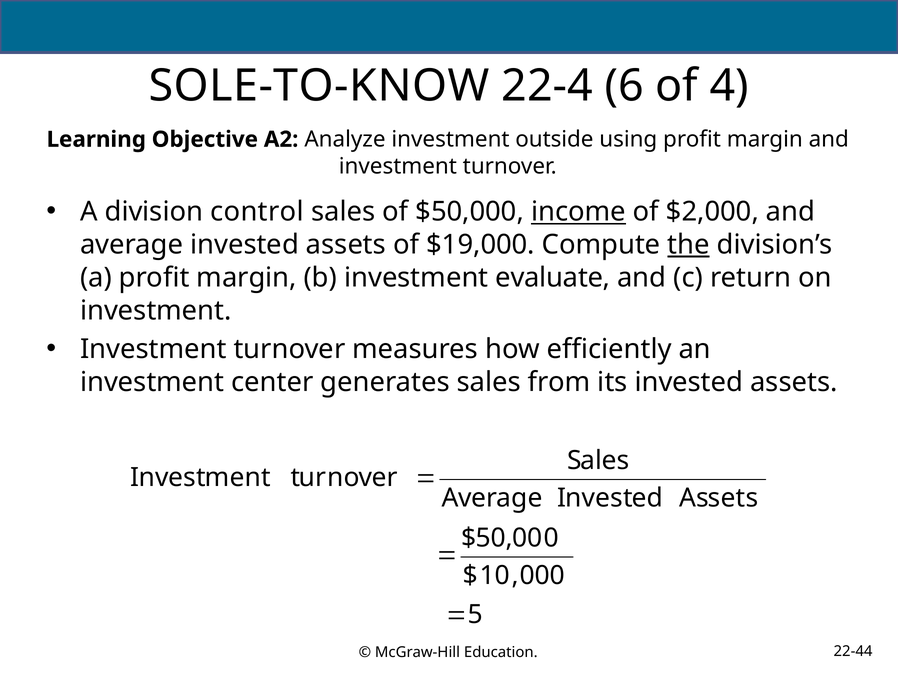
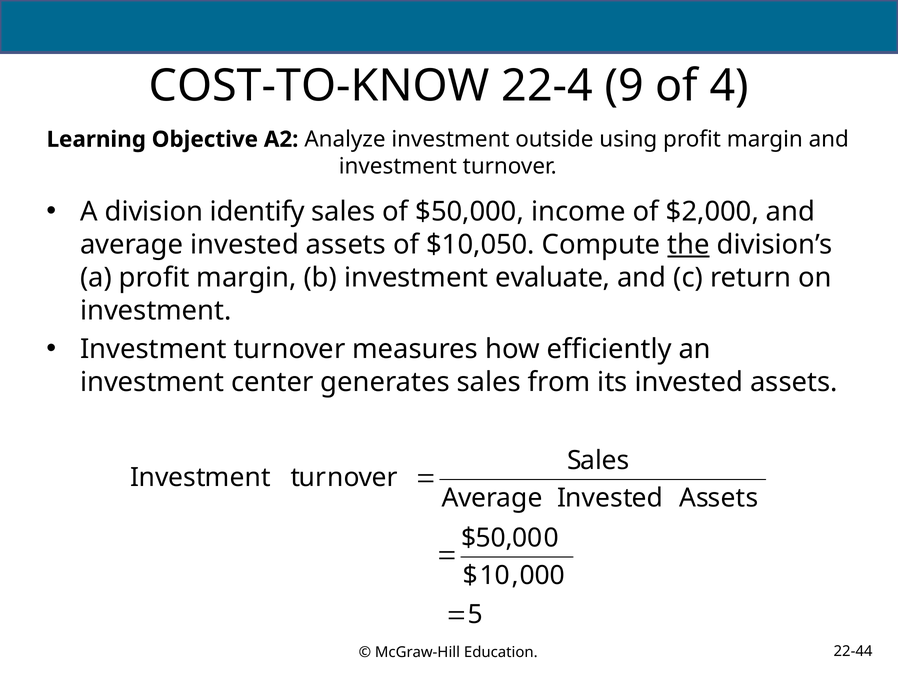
SOLE-TO-KNOW: SOLE-TO-KNOW -> COST-TO-KNOW (319, 86)
6: 6 -> 9 (624, 86)
control: control -> identify (257, 212)
income underline: present -> none (578, 212)
$19,000: $19,000 -> $10,050 (481, 245)
